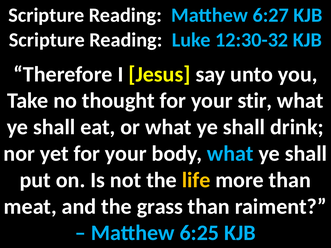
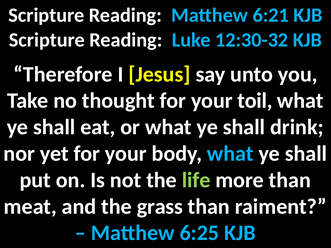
6:27: 6:27 -> 6:21 (271, 15)
stir: stir -> toil (255, 101)
life colour: yellow -> light green (196, 180)
